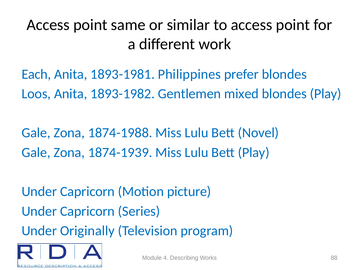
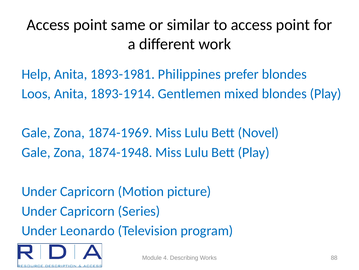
Each: Each -> Help (36, 74)
1893-1982: 1893-1982 -> 1893-1914 (123, 93)
1874-1988: 1874-1988 -> 1874-1969 (120, 133)
1874-1939: 1874-1939 -> 1874-1948 (120, 152)
Originally: Originally -> Leonardo (87, 230)
